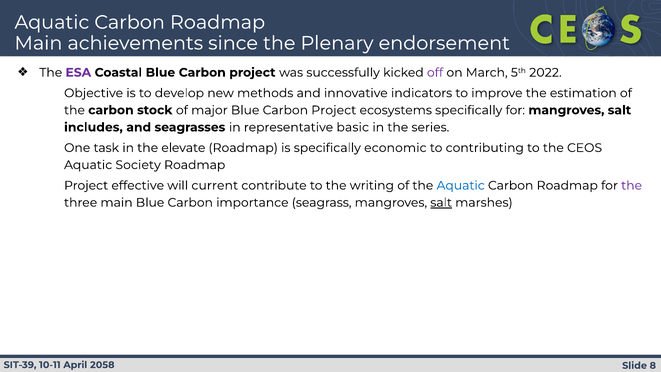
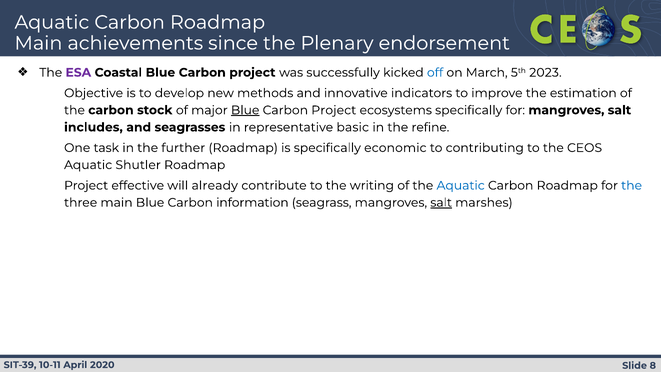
off colour: purple -> blue (435, 73)
2022: 2022 -> 2023 (545, 73)
Blue underline: none -> present (245, 110)
series: series -> refine (430, 127)
elevate: elevate -> further (183, 148)
Society: Society -> Shutler (138, 165)
current: current -> already (215, 185)
the colour: purple -> blue (632, 185)
importance: importance -> information (252, 203)
2058: 2058 -> 2020 (102, 365)
